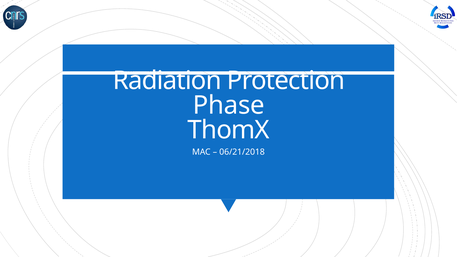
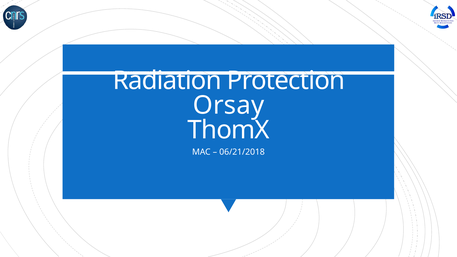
Phase: Phase -> Orsay (228, 105)
